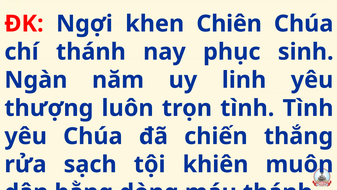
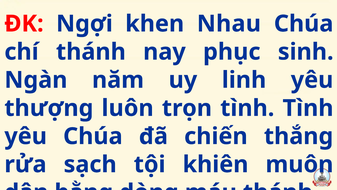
Chiên: Chiên -> Nhau (229, 24)
